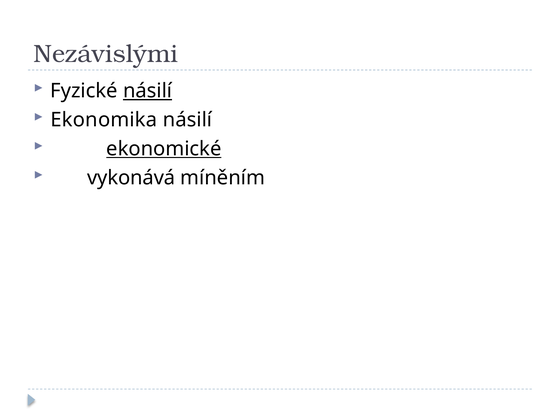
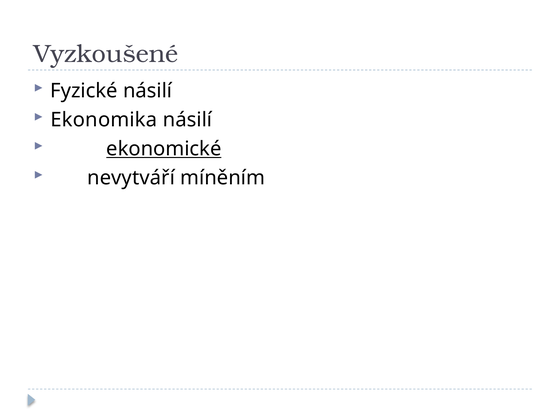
Nezávislými: Nezávislými -> Vyzkoušené (106, 54)
násilí underline: present -> none (148, 91)
vykonává: vykonává -> nevytváří (131, 178)
